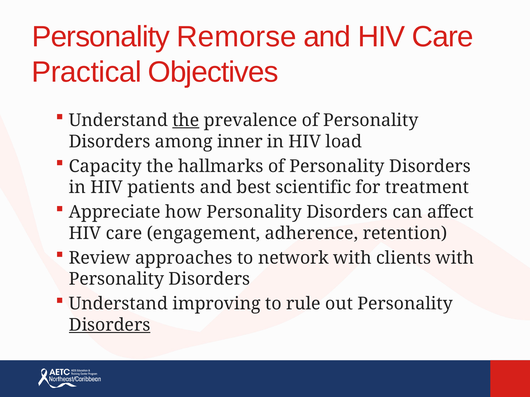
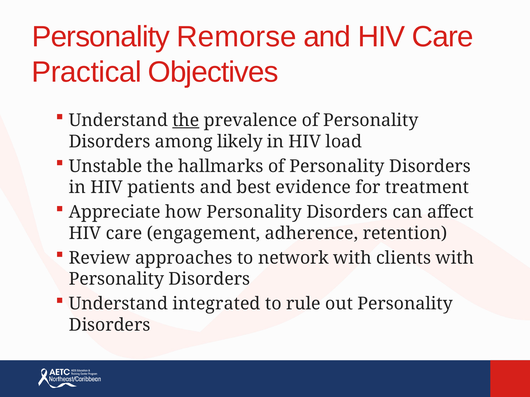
inner: inner -> likely (240, 142)
Capacity: Capacity -> Unstable (105, 166)
scientific: scientific -> evidence (313, 188)
improving: improving -> integrated (216, 304)
Disorders underline: present -> none (110, 325)
